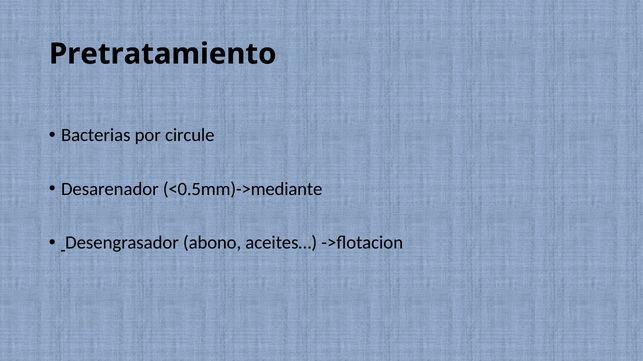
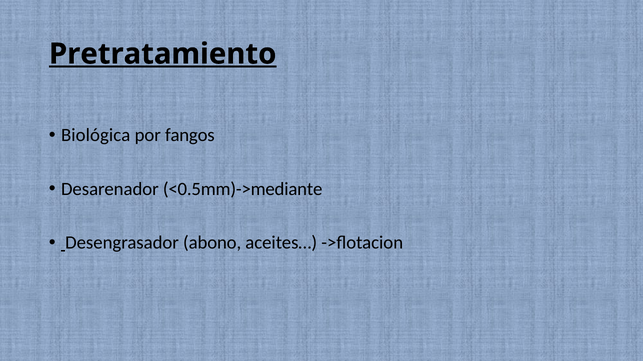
Pretratamiento underline: none -> present (163, 54)
Bacterias: Bacterias -> Biológica (96, 136)
circule: circule -> fangos (190, 136)
